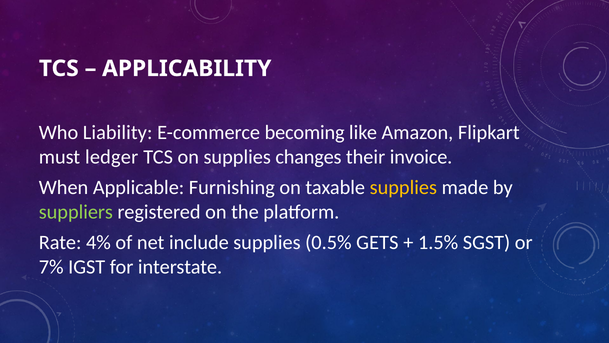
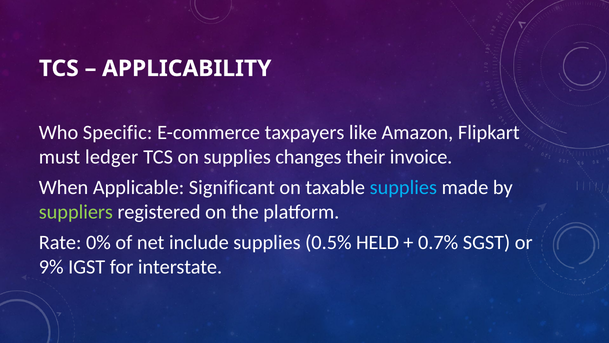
Liability: Liability -> Specific (118, 132)
becoming: becoming -> taxpayers (305, 132)
Furnishing: Furnishing -> Significant (232, 187)
supplies colour: yellow -> light blue (403, 187)
4%: 4% -> 0% (98, 242)
GETS: GETS -> HELD (378, 242)
1.5%: 1.5% -> 0.7% (438, 242)
7%: 7% -> 9% (51, 267)
